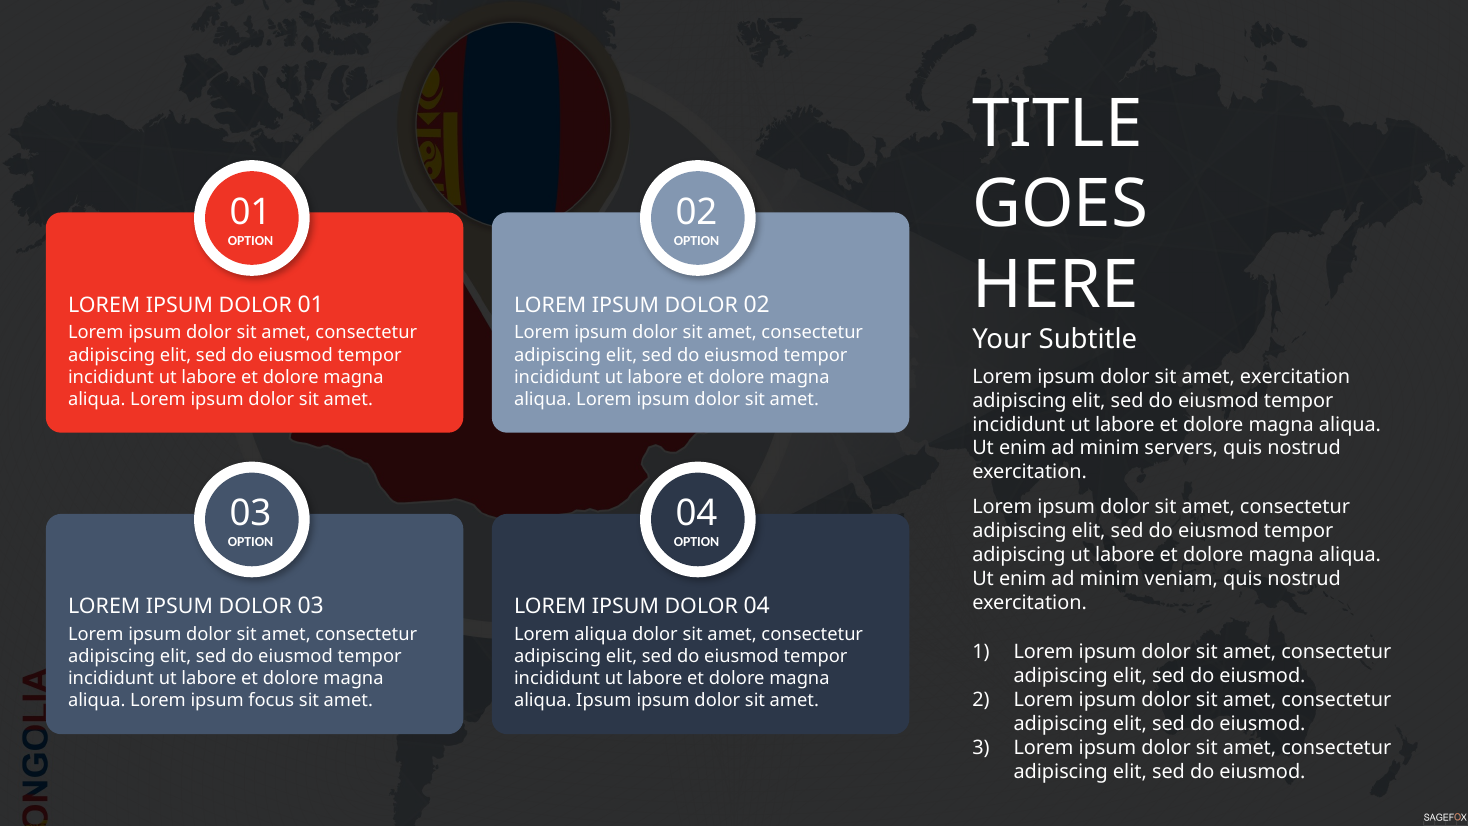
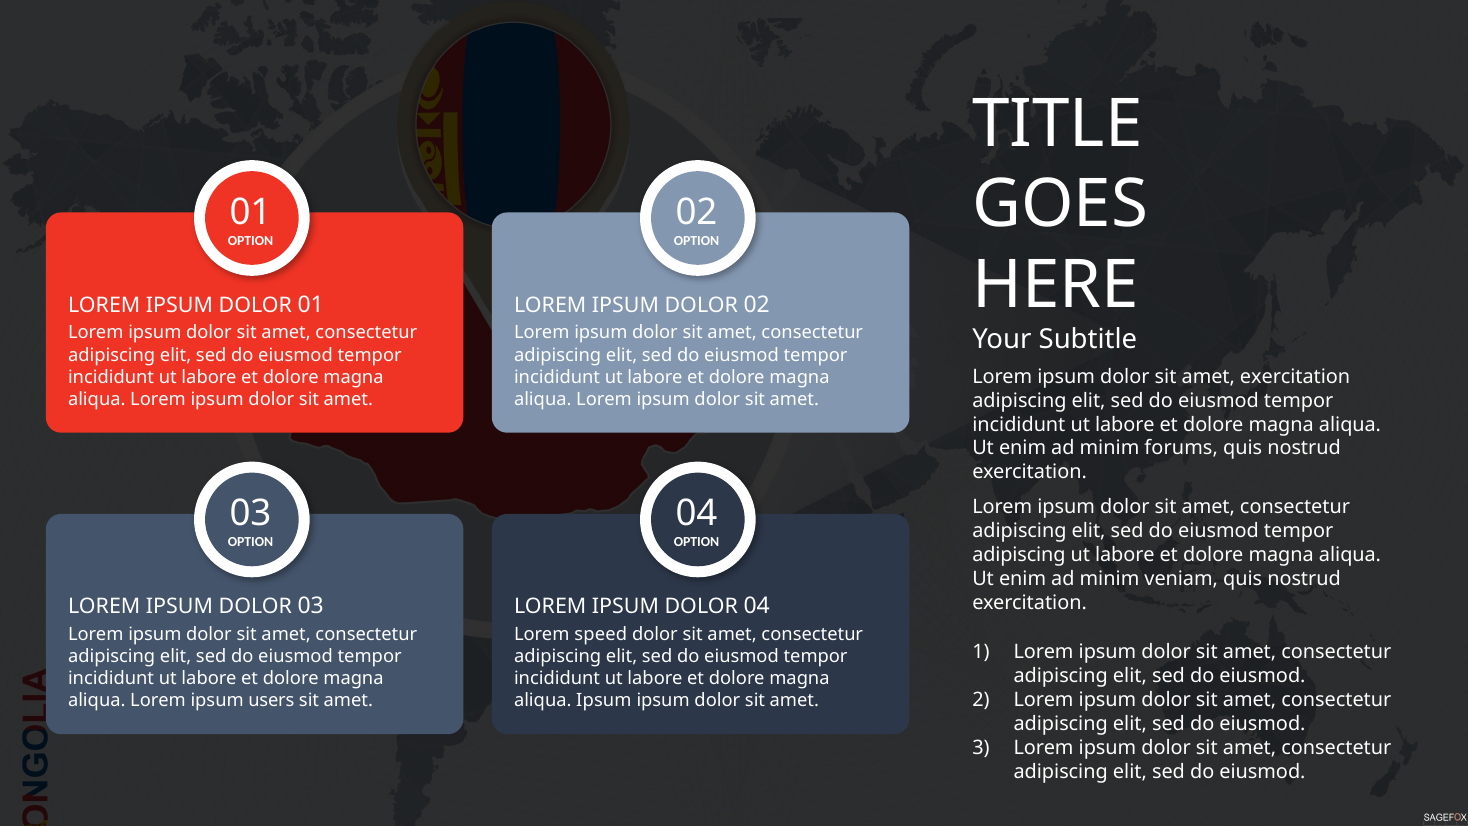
servers: servers -> forums (1181, 448)
Lorem aliqua: aliqua -> speed (601, 634)
focus: focus -> users (271, 700)
